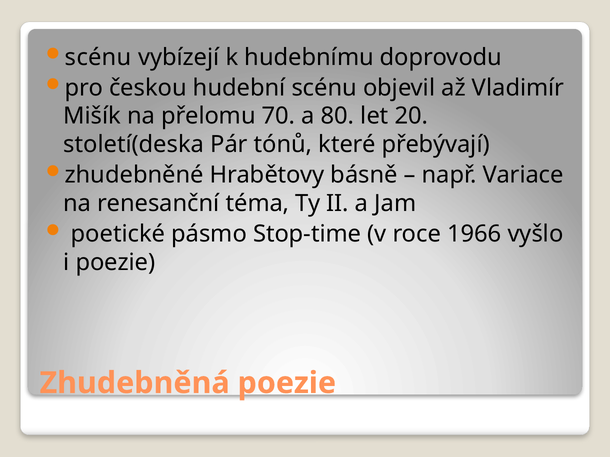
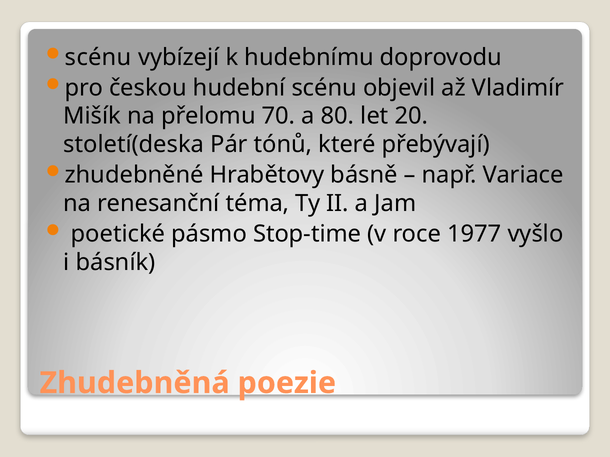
1966: 1966 -> 1977 (474, 234)
i poezie: poezie -> básník (116, 263)
